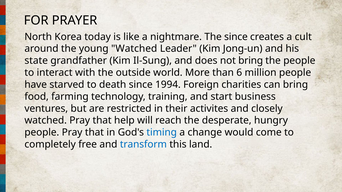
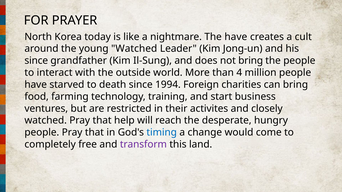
The since: since -> have (236, 37)
state: state -> since (36, 61)
6: 6 -> 4 (239, 73)
transform colour: blue -> purple (143, 145)
